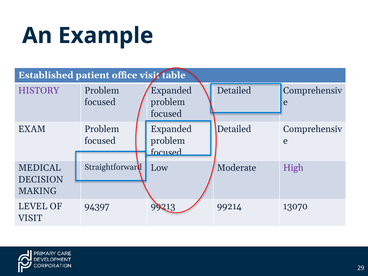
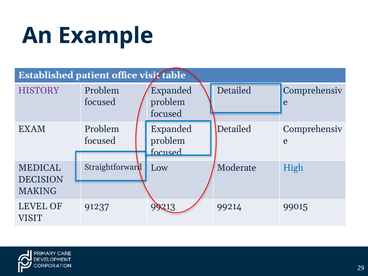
High colour: purple -> blue (293, 168)
94397: 94397 -> 91237 (97, 206)
13070: 13070 -> 99015 (295, 206)
